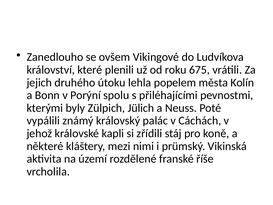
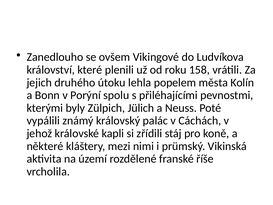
675: 675 -> 158 (199, 70)
